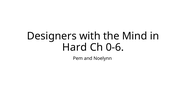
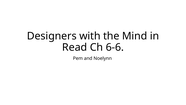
Hard: Hard -> Read (75, 47)
0-6: 0-6 -> 6-6 (115, 47)
